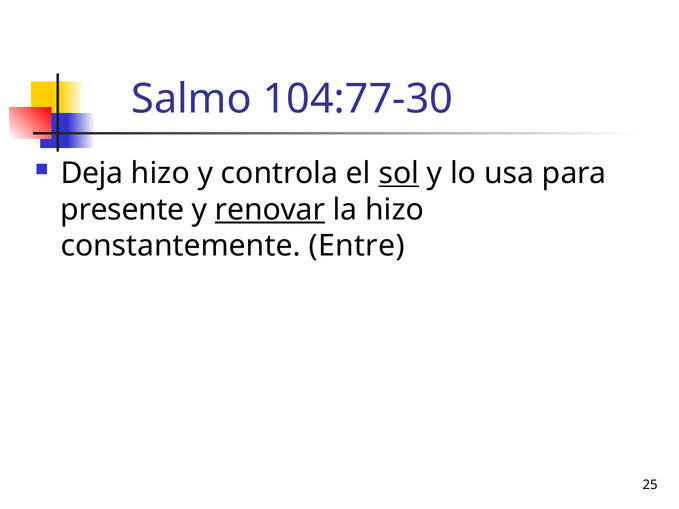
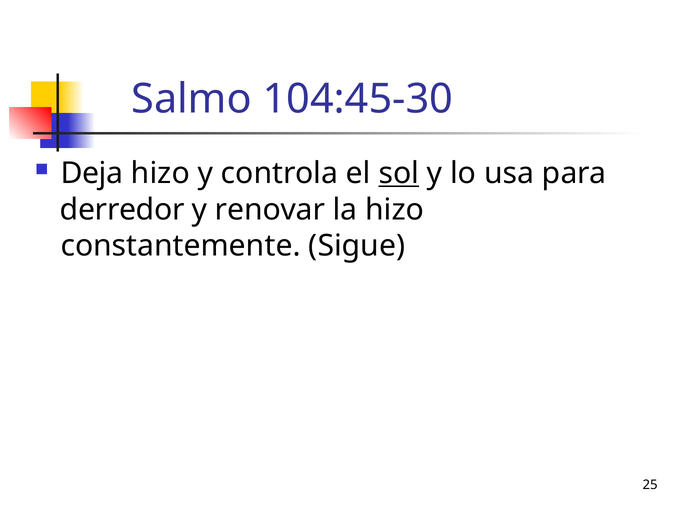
104:77-30: 104:77-30 -> 104:45-30 (358, 99)
presente: presente -> derredor (122, 210)
renovar underline: present -> none (270, 210)
Entre: Entre -> Sigue (357, 246)
